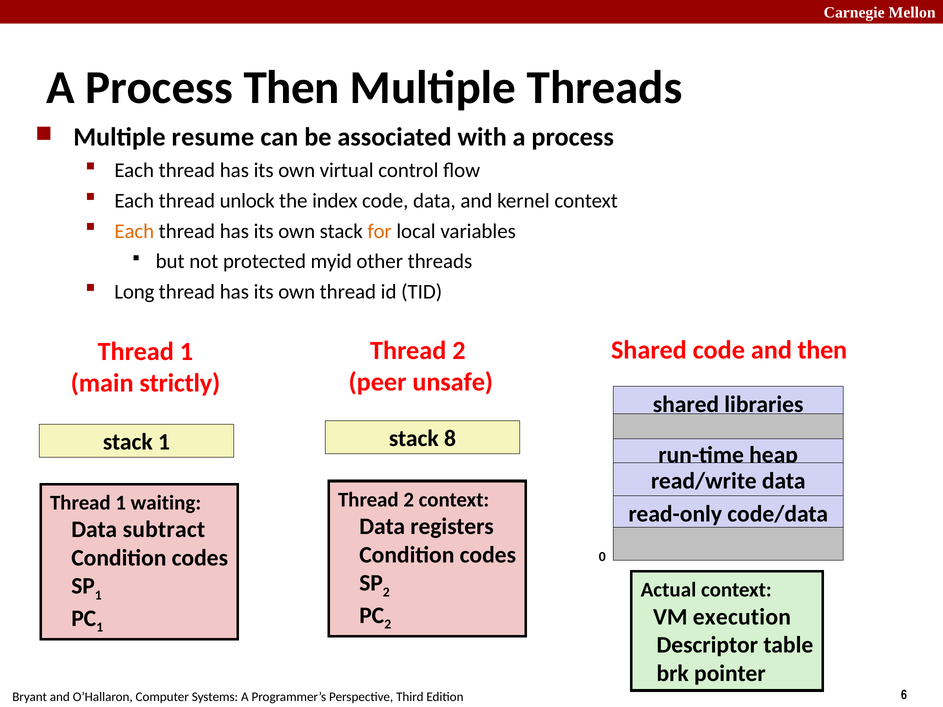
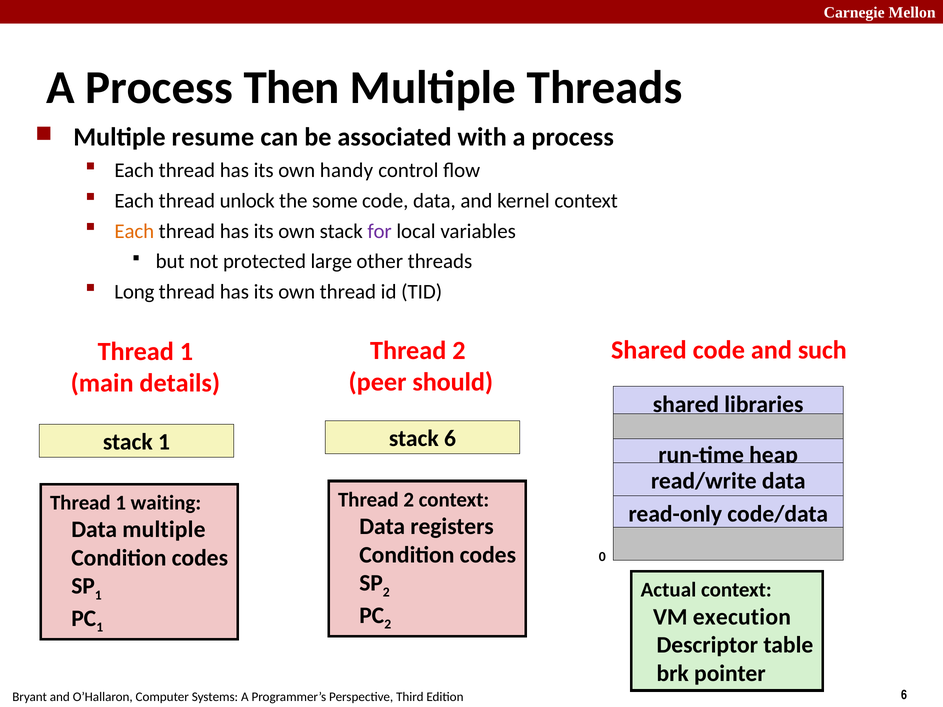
virtual: virtual -> handy (347, 171)
index: index -> some (335, 201)
for colour: orange -> purple (380, 231)
myid: myid -> large (331, 262)
and then: then -> such (822, 350)
unsafe: unsafe -> should (453, 382)
strictly: strictly -> details (180, 383)
stack 8: 8 -> 6 (450, 439)
Data subtract: subtract -> multiple (164, 530)
